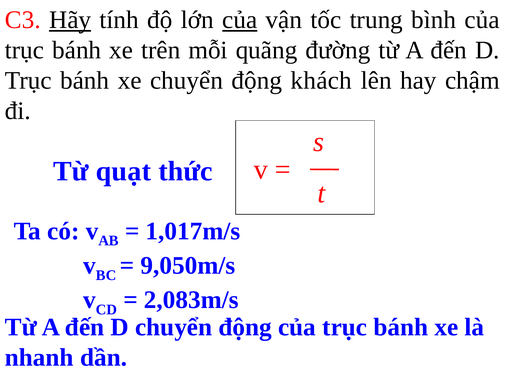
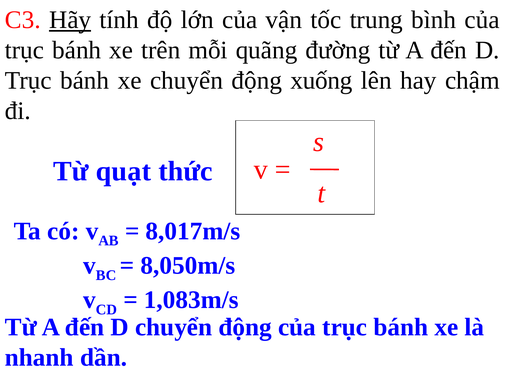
của underline: present -> none (240, 20)
khách: khách -> xuống (322, 80)
1,017m/s: 1,017m/s -> 8,017m/s (193, 231)
9,050m/s: 9,050m/s -> 8,050m/s (188, 265)
2,083m/s: 2,083m/s -> 1,083m/s (191, 300)
